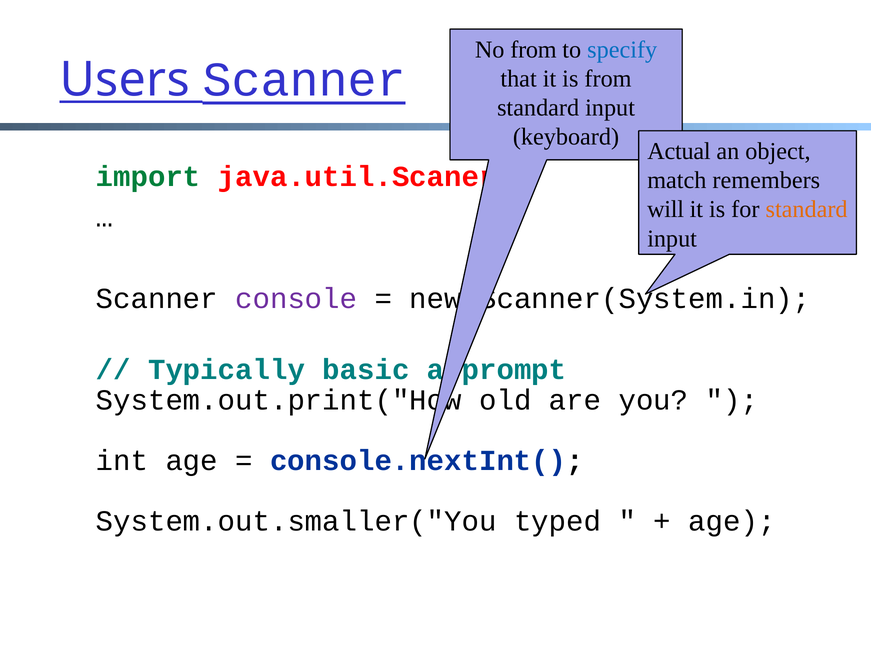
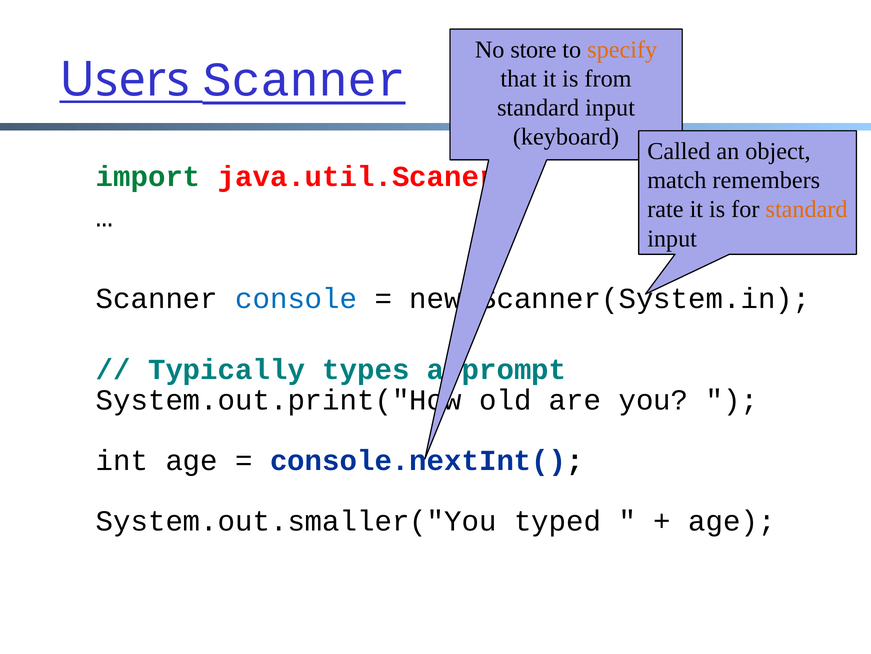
No from: from -> store (533, 50)
specify colour: blue -> orange (622, 50)
Actual: Actual -> Called (679, 151)
will: will -> rate (665, 209)
console colour: purple -> blue (296, 298)
basic: basic -> types (366, 369)
